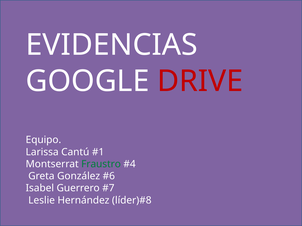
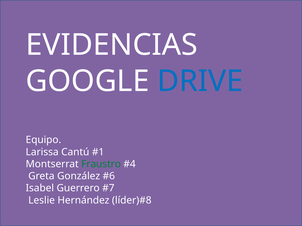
DRIVE colour: red -> blue (200, 81)
